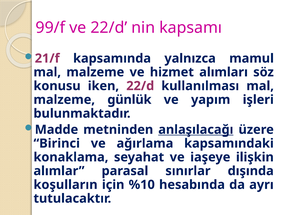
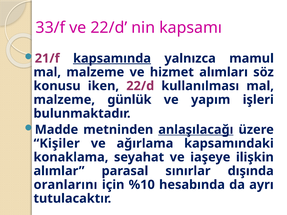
99/f: 99/f -> 33/f (50, 28)
kapsamında underline: none -> present (112, 58)
Birinci: Birinci -> Kişiler (57, 144)
koşulların: koşulların -> oranlarını (65, 185)
